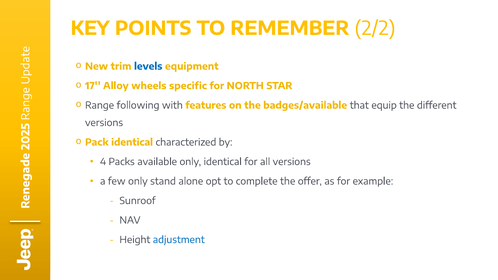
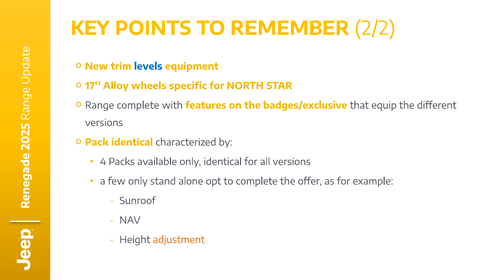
Range following: following -> complete (138, 105)
badges/available: badges/available -> badges/exclusive (305, 105)
adjustment colour: blue -> orange (179, 240)
